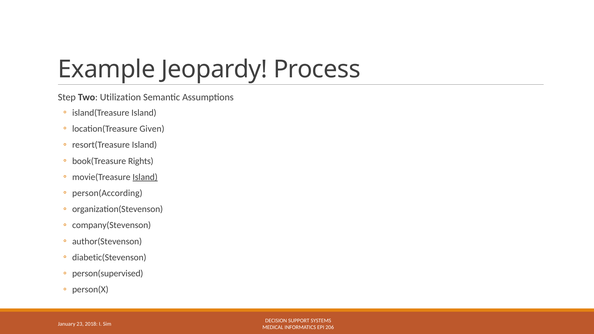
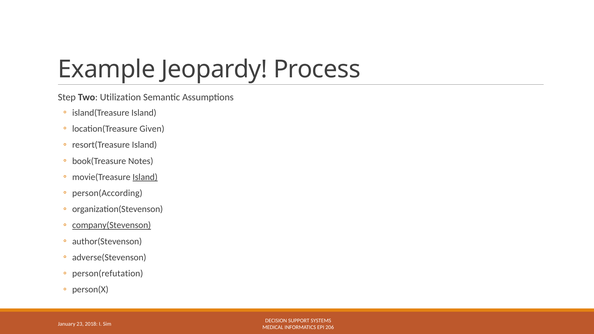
Rights: Rights -> Notes (141, 161)
company(Stevenson underline: none -> present (112, 225)
diabetic(Stevenson: diabetic(Stevenson -> adverse(Stevenson (109, 258)
person(supervised: person(supervised -> person(refutation (108, 274)
